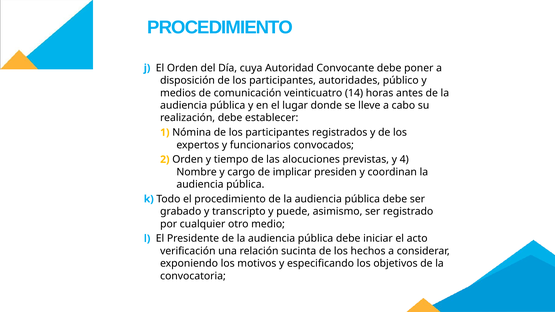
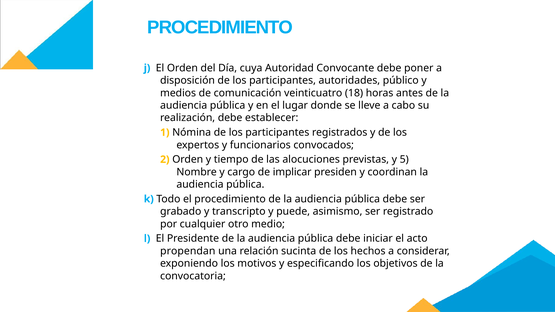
14: 14 -> 18 (354, 93)
4: 4 -> 5 (404, 160)
verificación: verificación -> propendan (188, 251)
